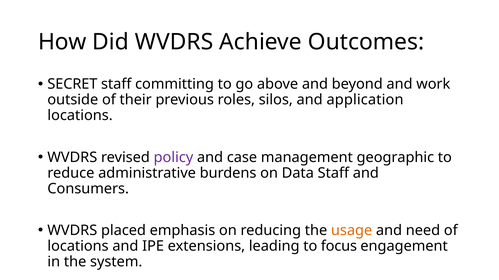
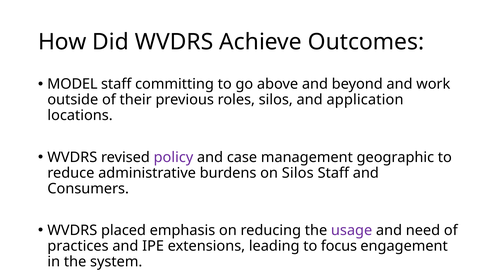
SECRET: SECRET -> MODEL (72, 84)
on Data: Data -> Silos (298, 173)
usage colour: orange -> purple (352, 231)
locations: locations -> practices (78, 247)
